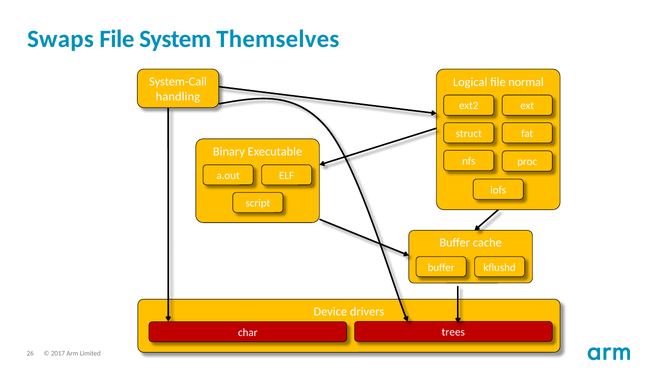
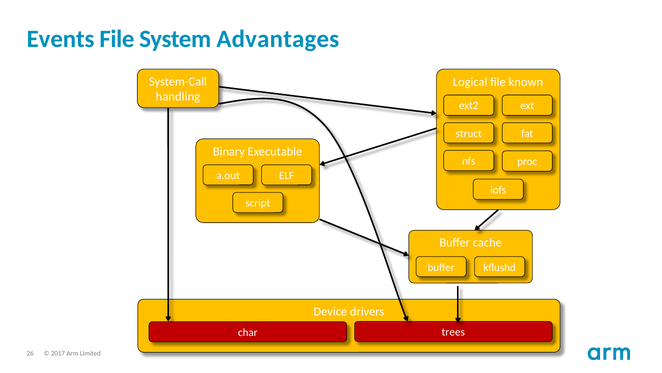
Swaps: Swaps -> Events (61, 39)
Themselves: Themselves -> Advantages (278, 39)
normal: normal -> known (526, 82)
